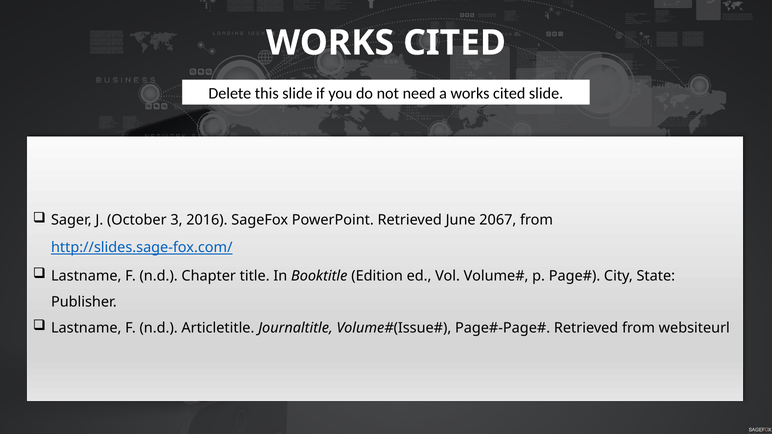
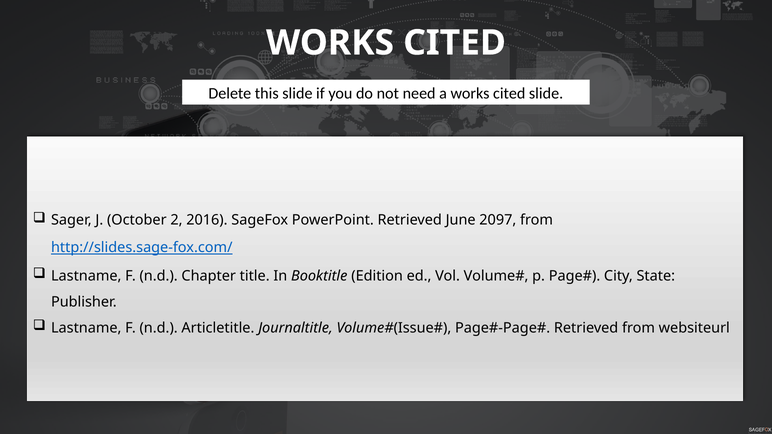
3: 3 -> 2 (176, 220)
2067: 2067 -> 2097 (498, 220)
